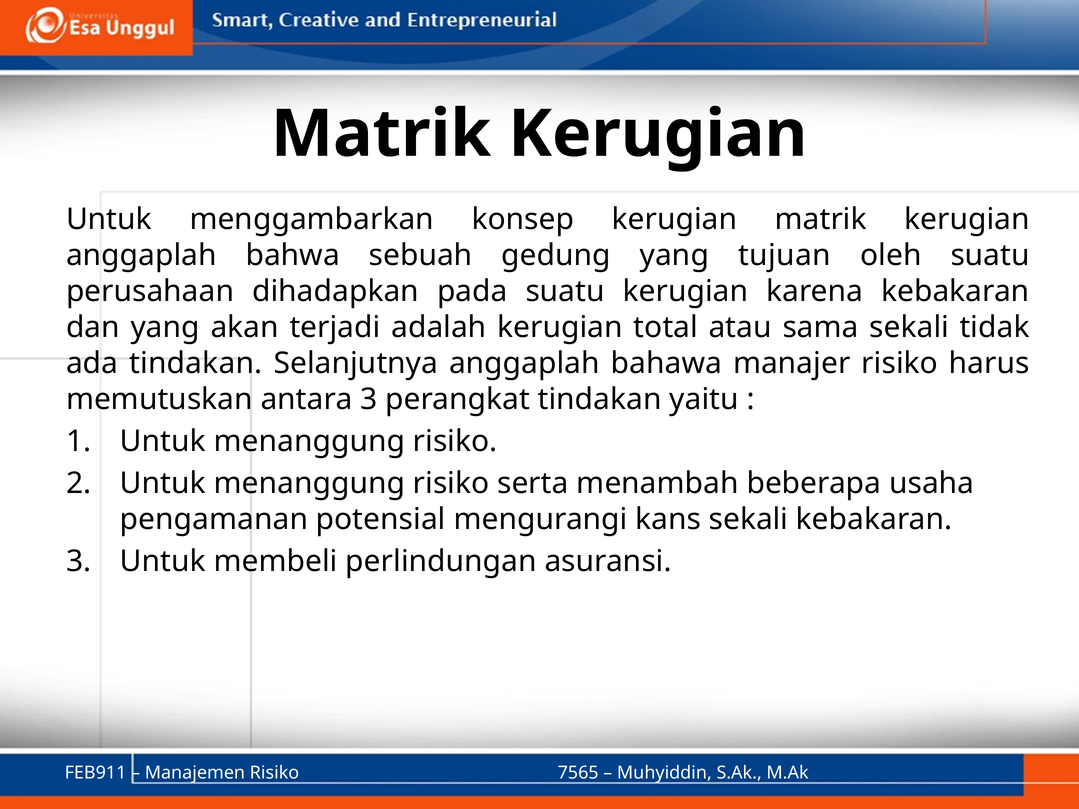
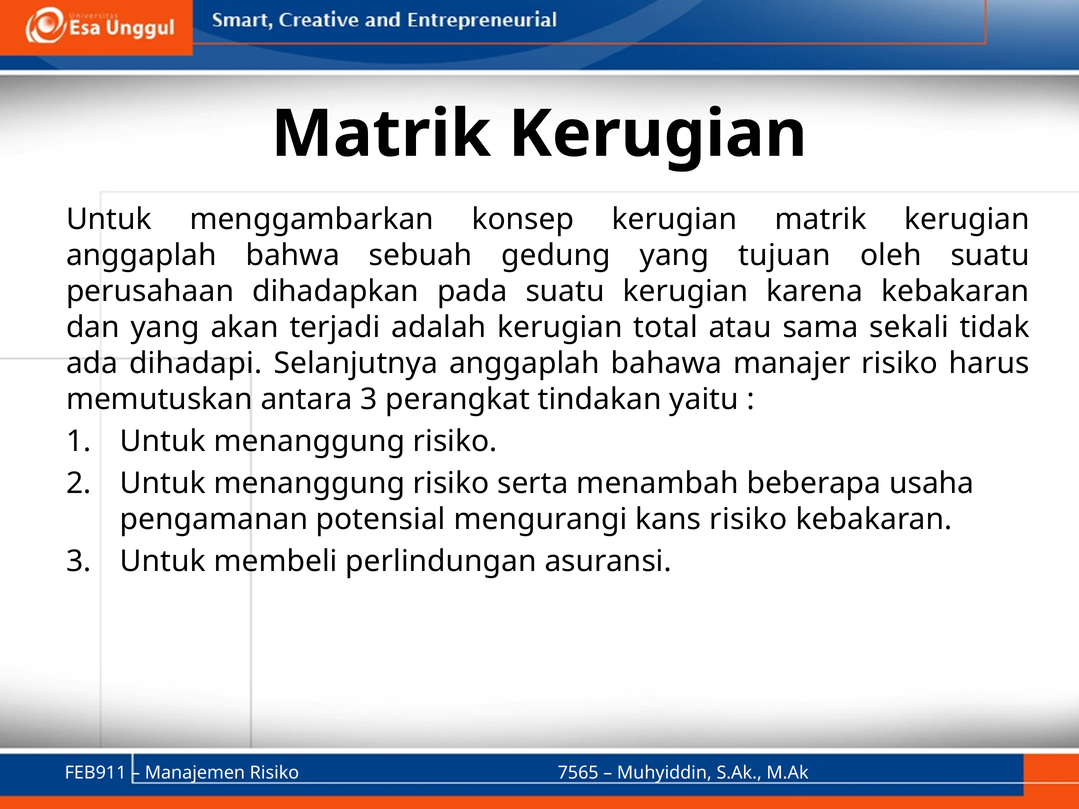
ada tindakan: tindakan -> dihadapi (196, 363)
kans sekali: sekali -> risiko (748, 519)
